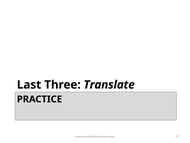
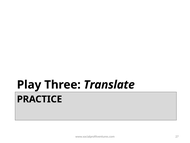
Last: Last -> Play (29, 84)
